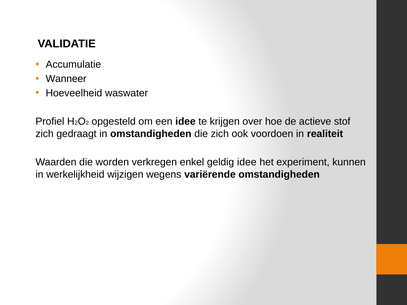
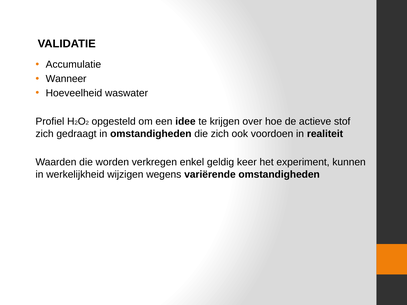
geldig idee: idee -> keer (247, 162)
